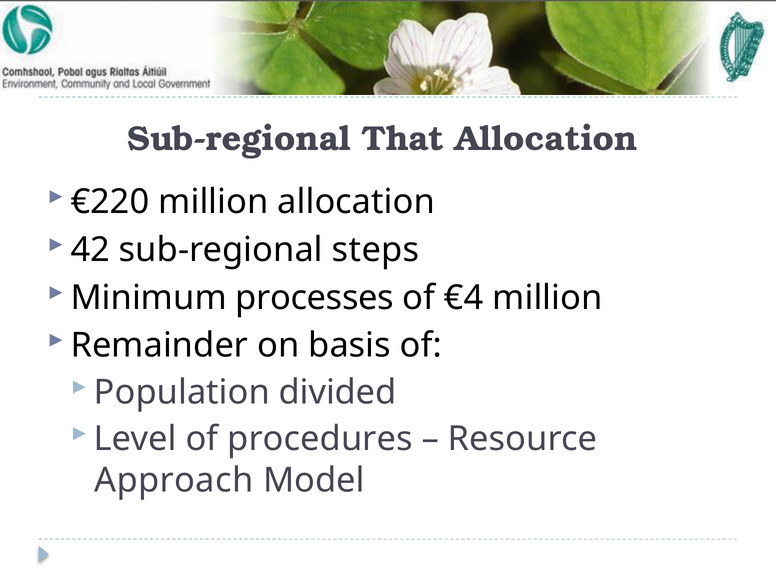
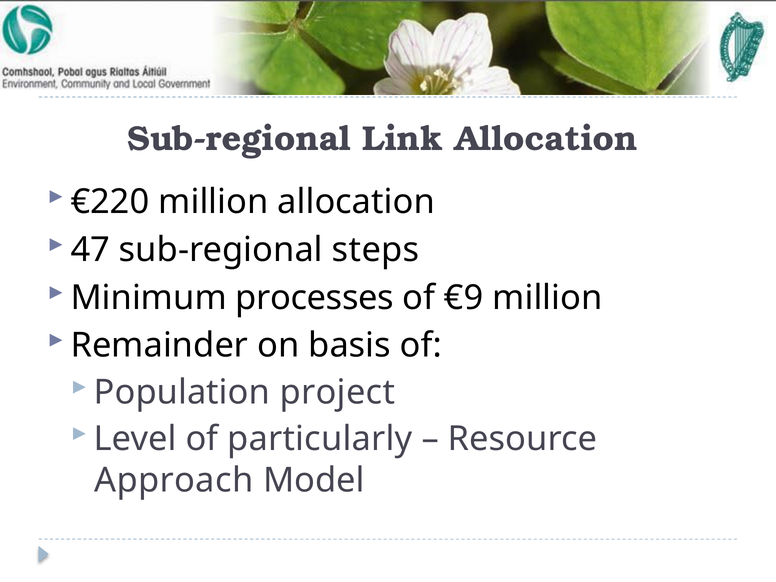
That: That -> Link (403, 139)
42: 42 -> 47 (90, 250)
€4: €4 -> €9 (464, 298)
divided: divided -> project (337, 392)
procedures: procedures -> particularly (320, 439)
